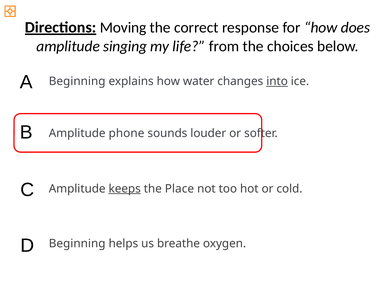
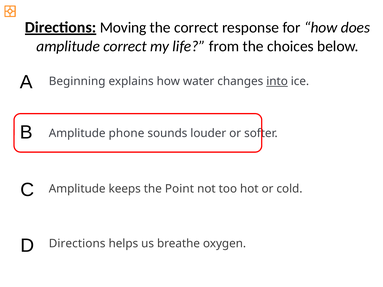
amplitude singing: singing -> correct (125, 46)
keeps underline: present -> none (125, 189)
Place: Place -> Point (179, 189)
D Beginning: Beginning -> Directions (77, 244)
